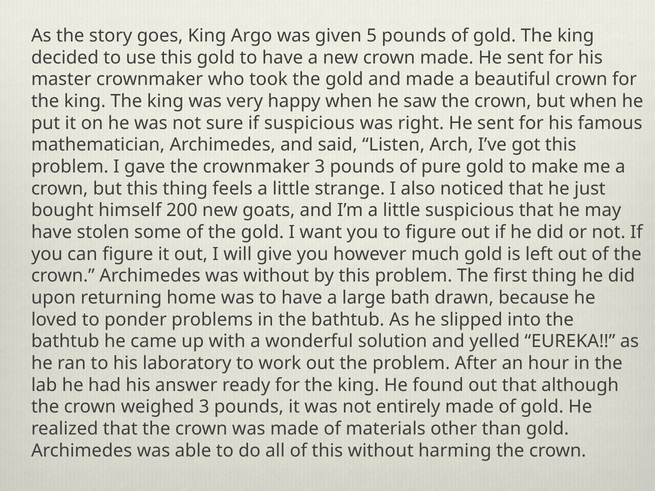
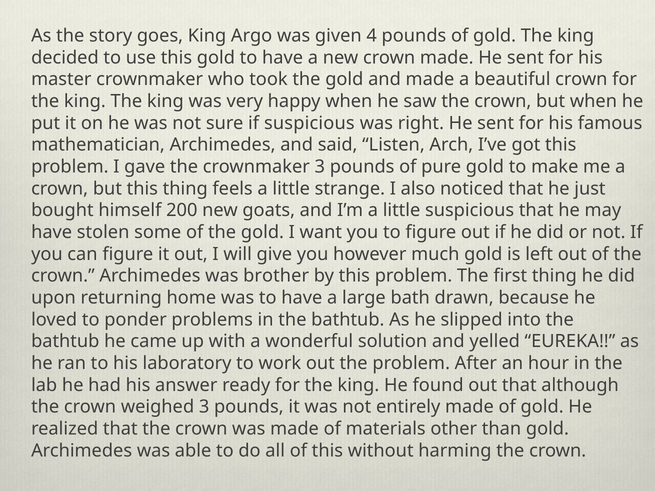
5: 5 -> 4 (372, 36)
was without: without -> brother (276, 276)
